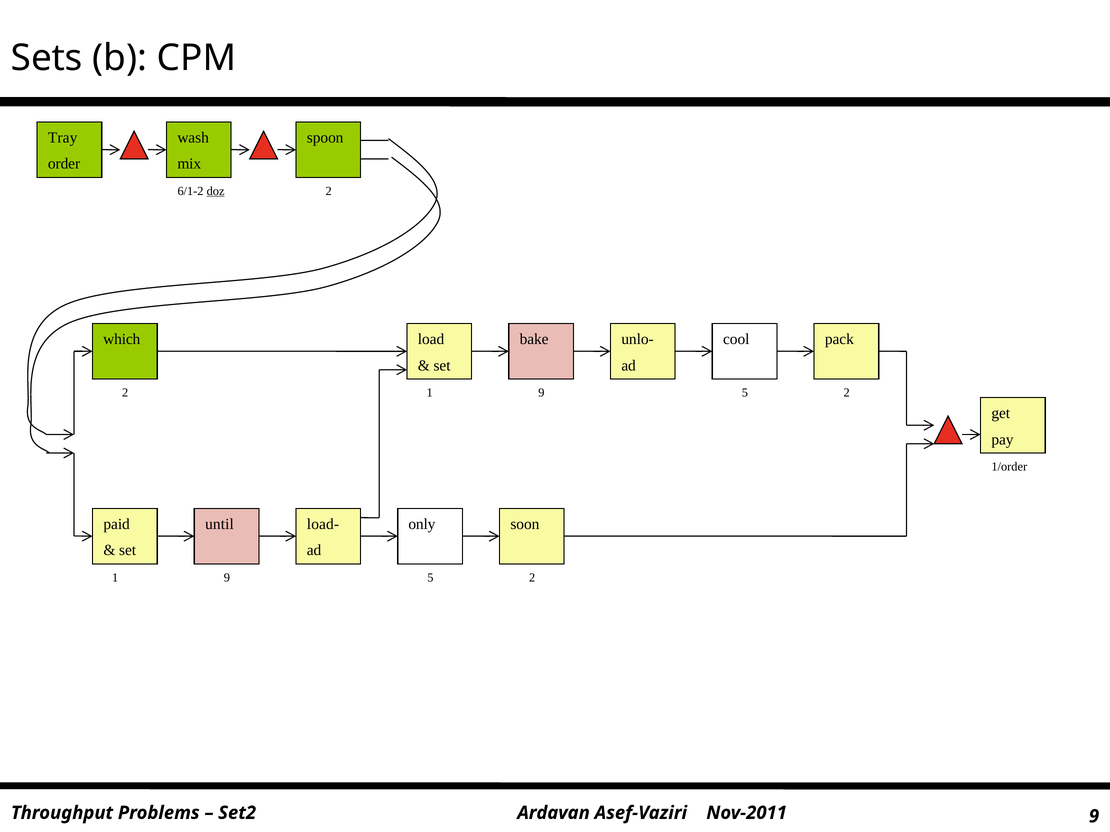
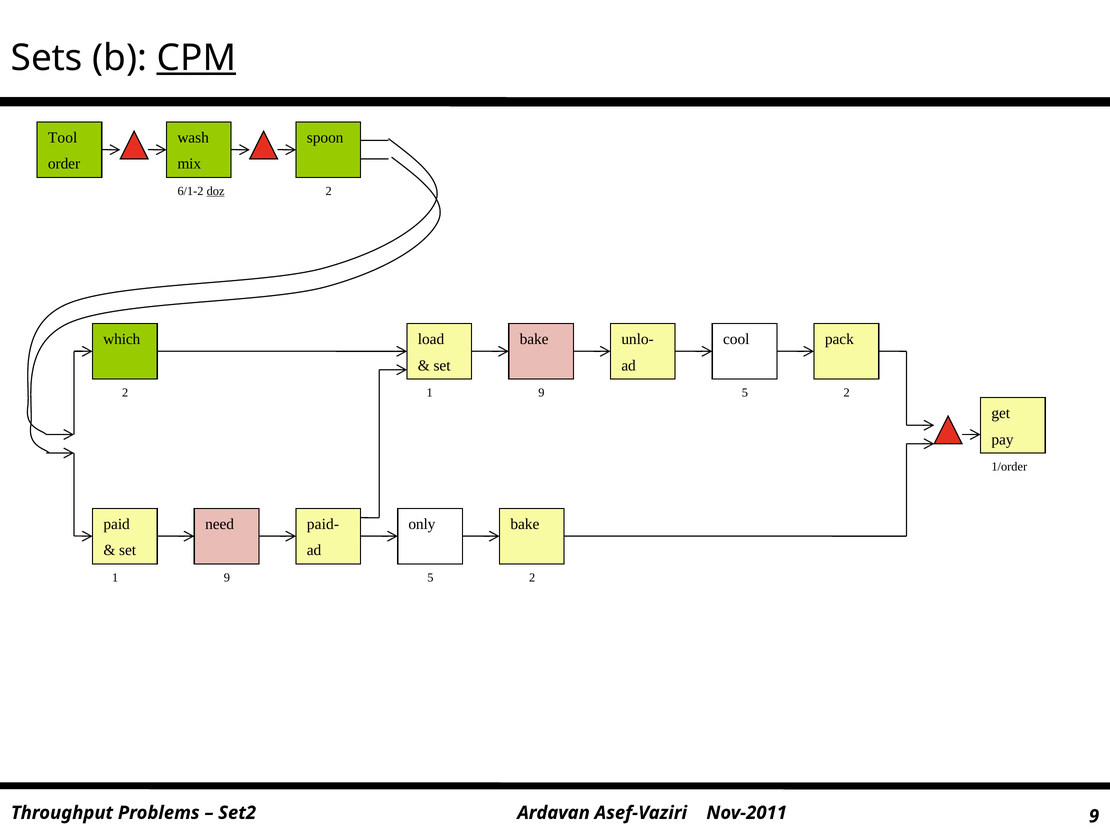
CPM underline: none -> present (196, 58)
Tray: Tray -> Tool (63, 138)
until: until -> need (220, 525)
load-: load- -> paid- (323, 525)
soon: soon -> bake (525, 525)
